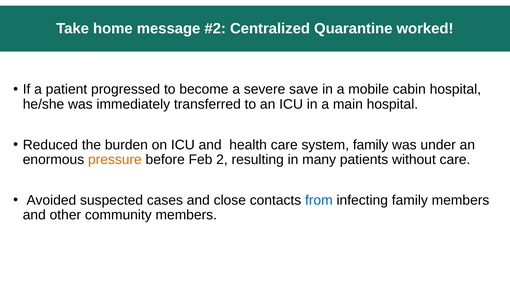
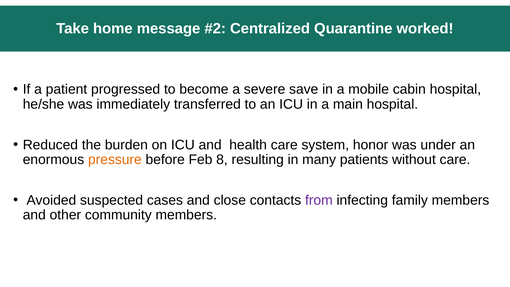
system family: family -> honor (371, 145)
2: 2 -> 8 (222, 160)
from colour: blue -> purple (319, 200)
